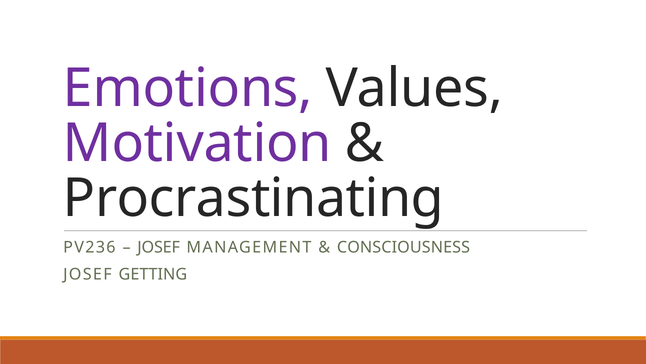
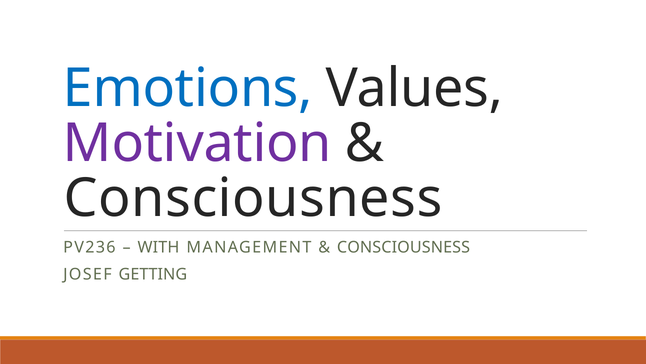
Emotions colour: purple -> blue (188, 88)
Procrastinating: Procrastinating -> Consciousness (253, 198)
JOSEF: JOSEF -> WITH (158, 247)
